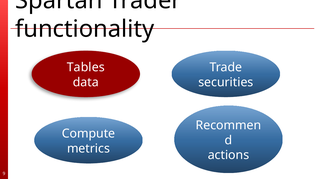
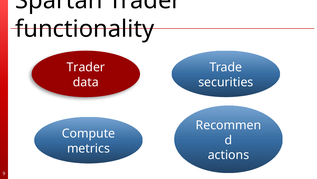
Tables: Tables -> Trader (86, 67)
